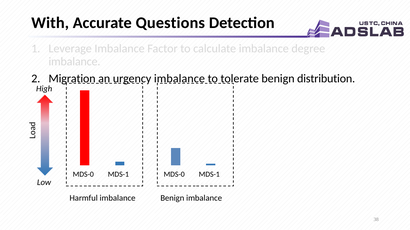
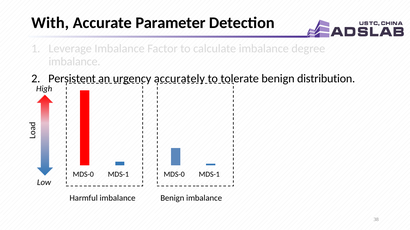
Questions: Questions -> Parameter (170, 23)
Migration: Migration -> Persistent (72, 79)
urgency imbalance: imbalance -> accurately (179, 79)
